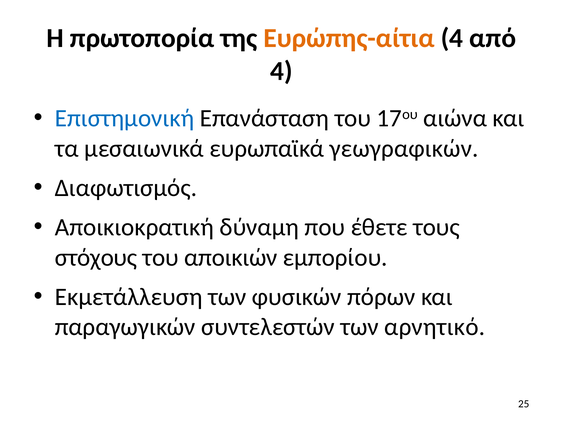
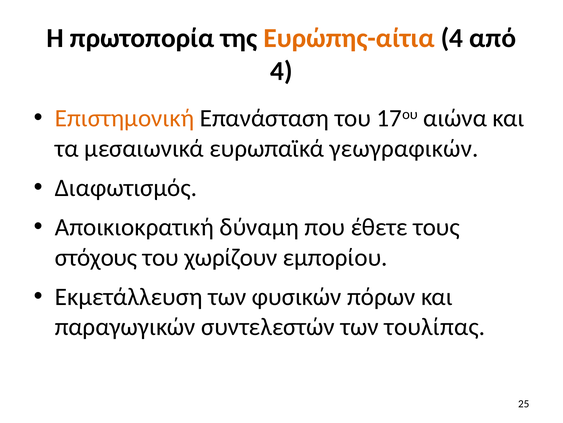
Επιστημονική colour: blue -> orange (125, 118)
αποικιών: αποικιών -> χωρίζουν (231, 257)
αρνητικό: αρνητικό -> τουλίπας (435, 326)
